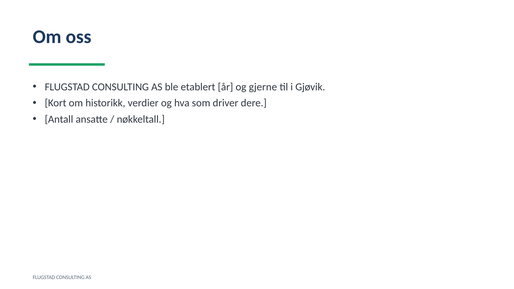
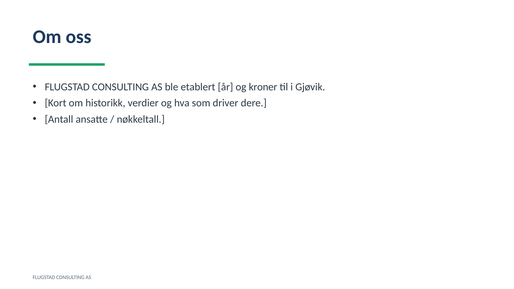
gjerne: gjerne -> kroner (263, 87)
